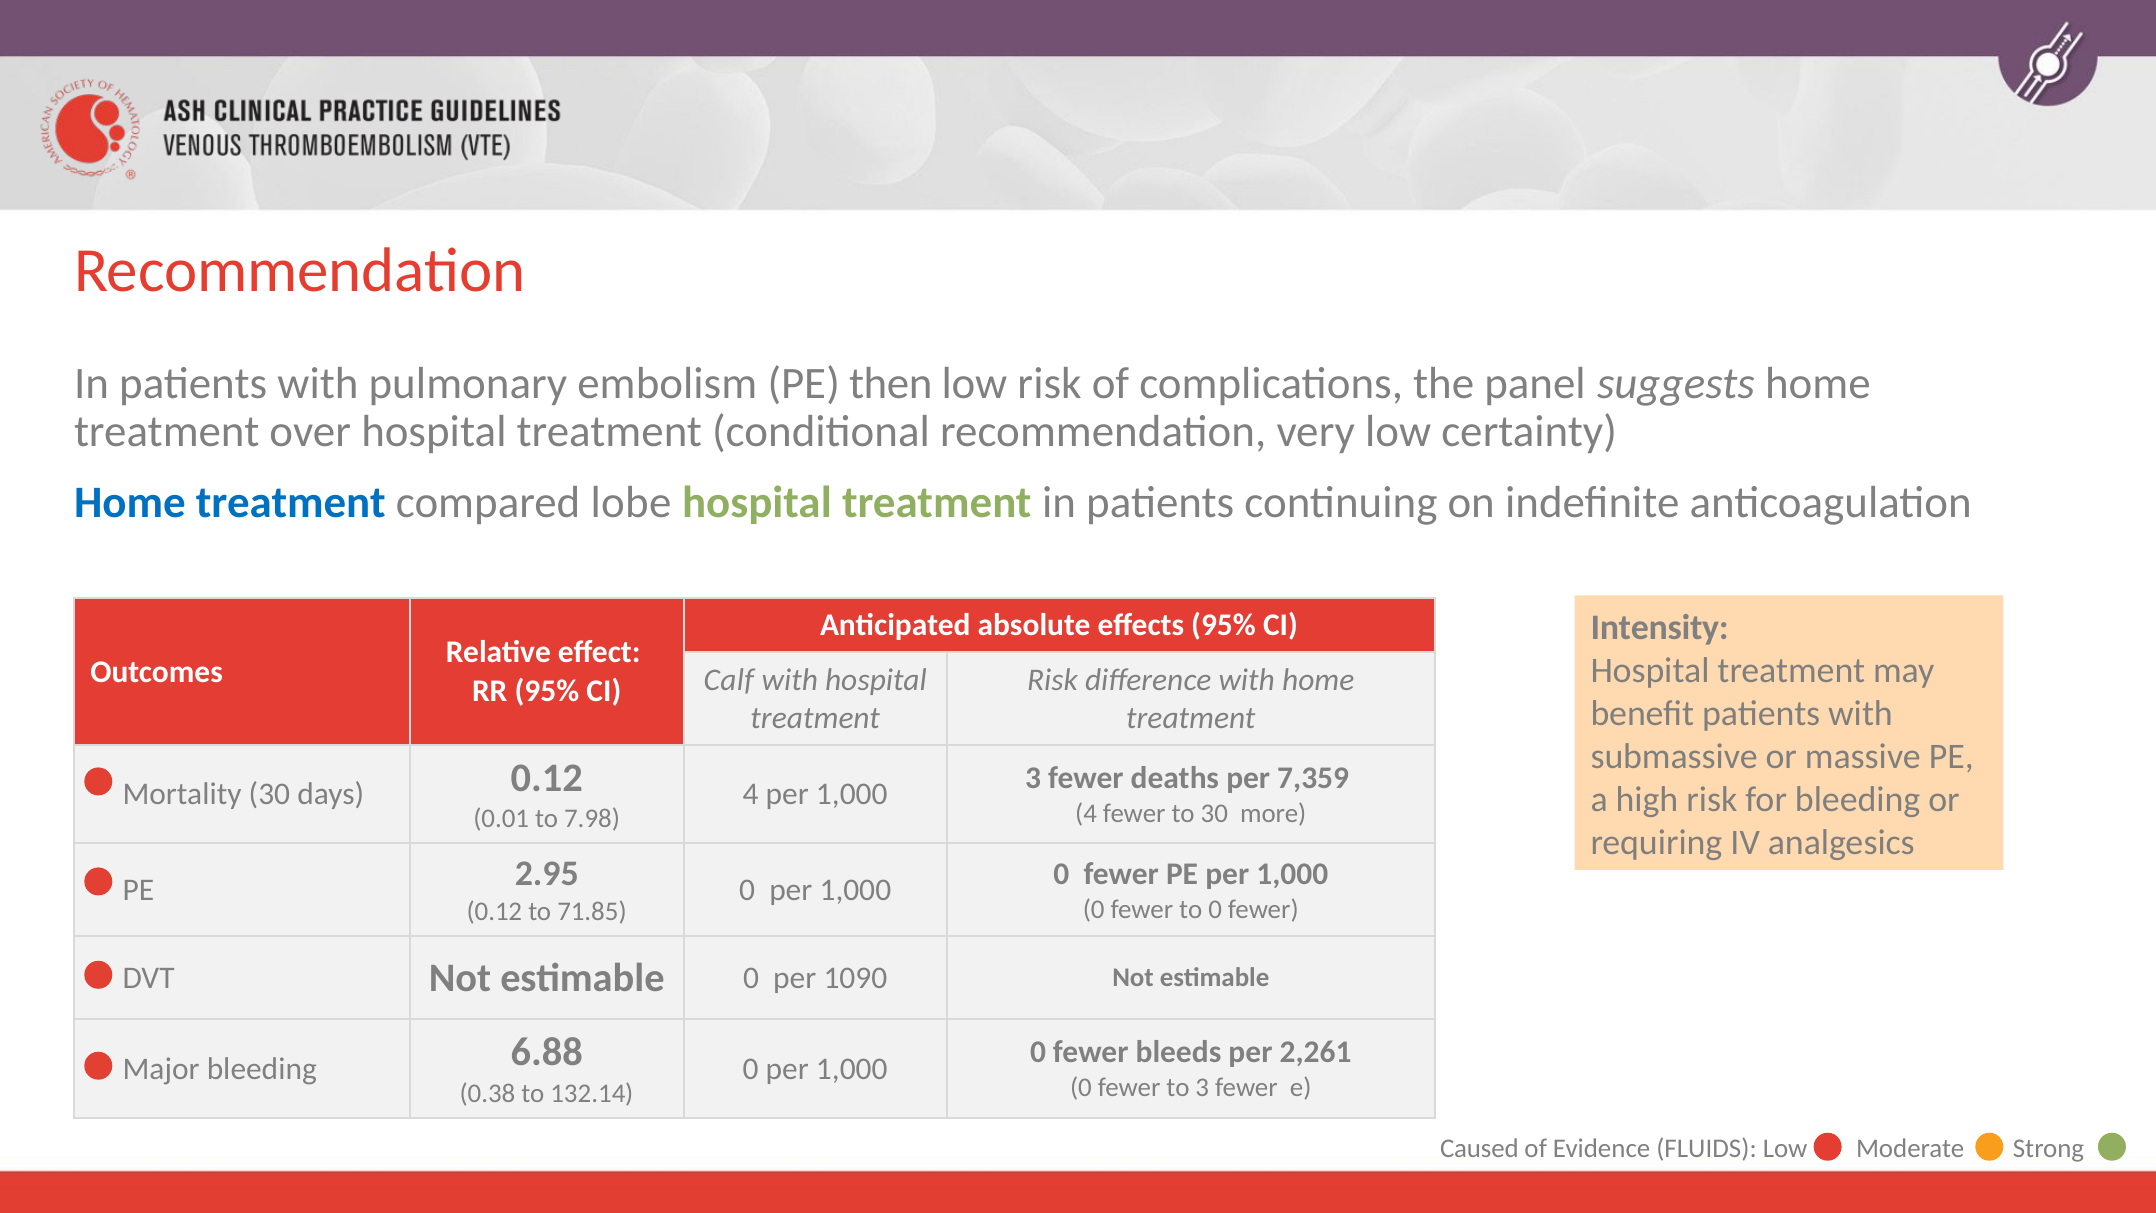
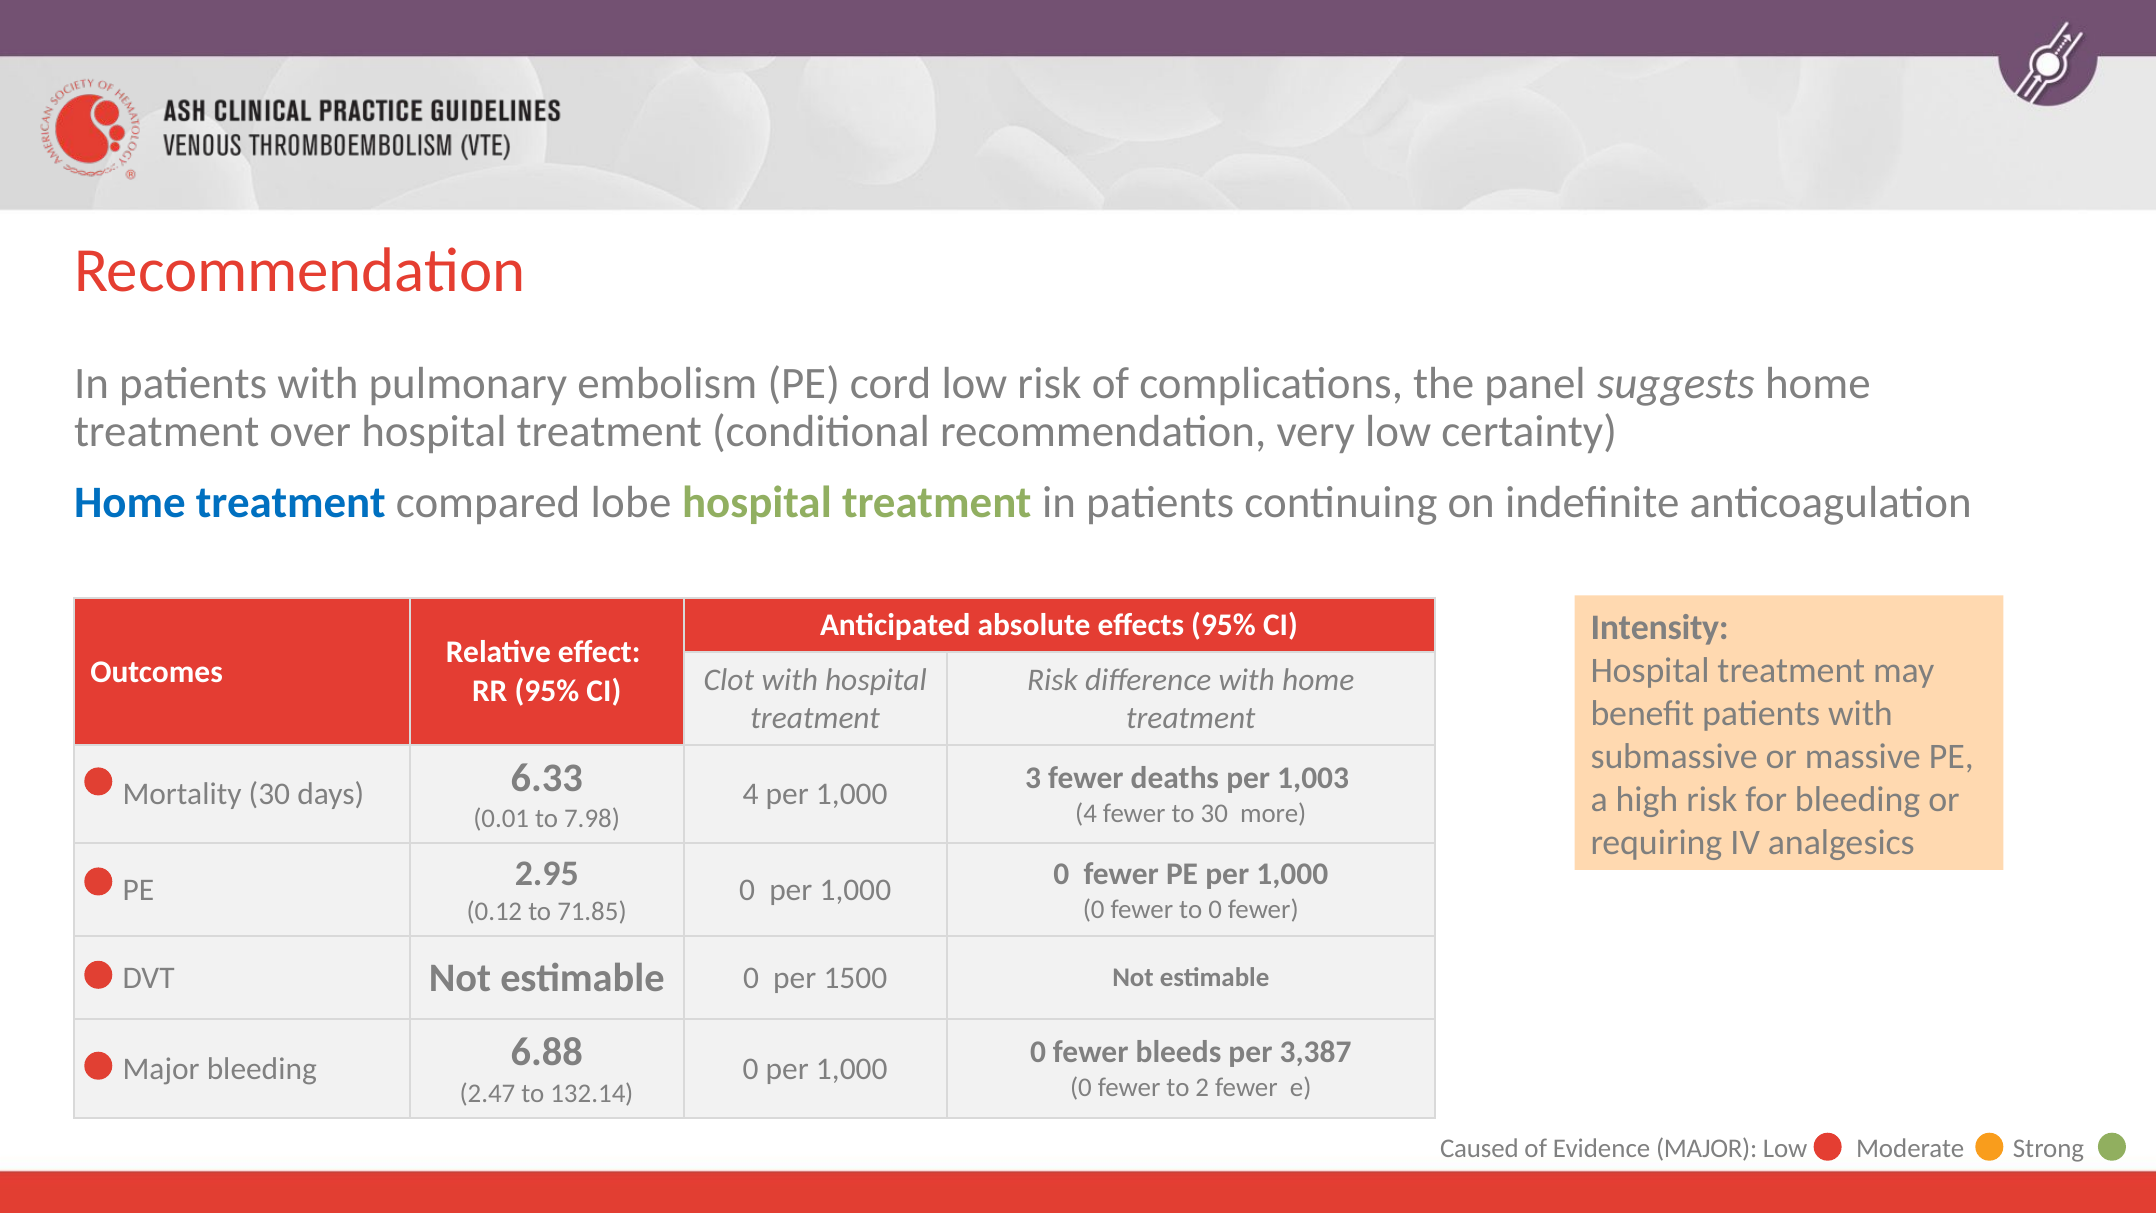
then: then -> cord (891, 383)
Calf: Calf -> Clot (729, 680)
7,359: 7,359 -> 1,003 (1313, 778)
days 0.12: 0.12 -> 6.33 (547, 778)
1090: 1090 -> 1500 (855, 978)
2,261: 2,261 -> 3,387 (1316, 1052)
to 3: 3 -> 2 (1202, 1088)
0.38: 0.38 -> 2.47 (487, 1093)
Evidence FLUIDS: FLUIDS -> MAJOR (1707, 1148)
